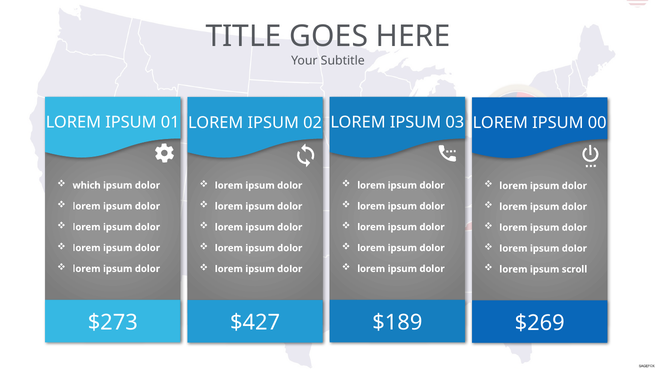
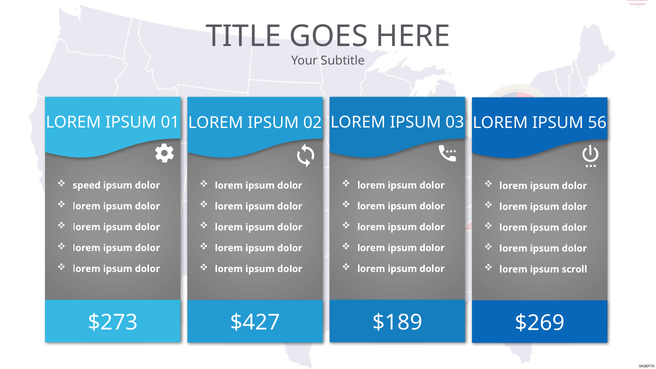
00: 00 -> 56 (597, 123)
which: which -> speed (87, 185)
